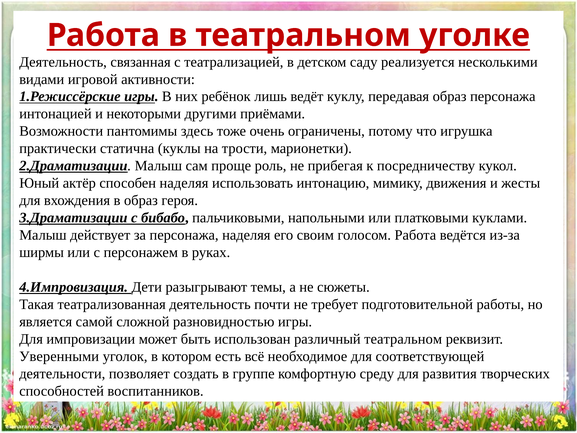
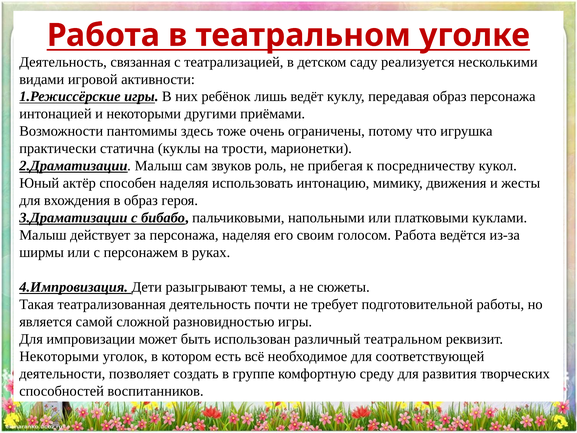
проще: проще -> звуков (231, 166)
Уверенными: Уверенными -> Некоторыми (59, 356)
